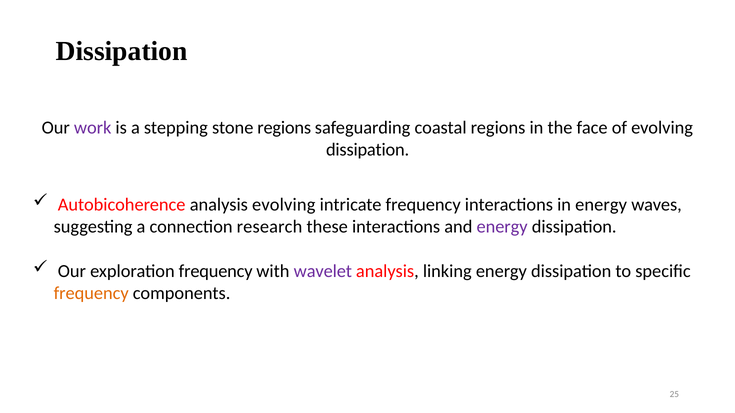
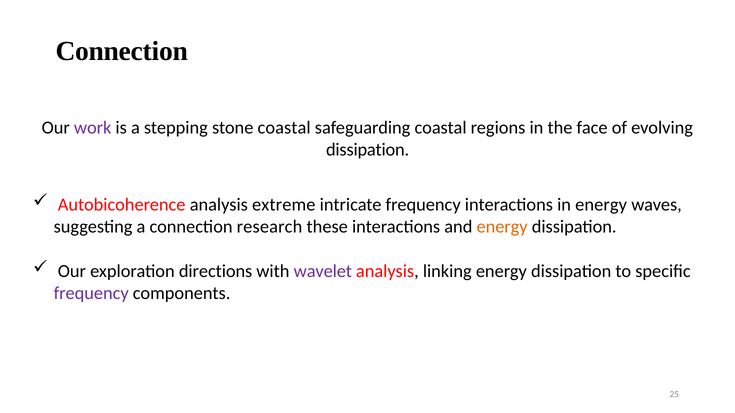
Dissipation: Dissipation -> Connection (122, 51)
stone regions: regions -> coastal (284, 128)
analysis evolving: evolving -> extreme (284, 205)
energy colour: purple -> orange (502, 227)
exploration frequency: frequency -> directions (216, 271)
frequency colour: orange -> purple (91, 293)
